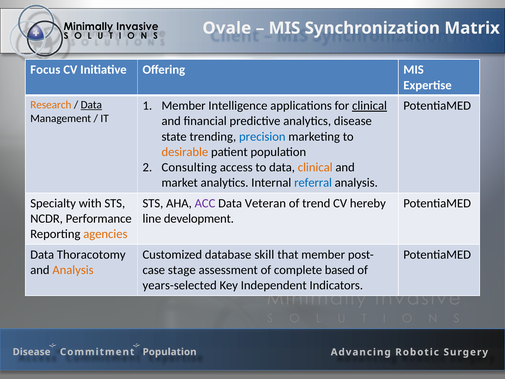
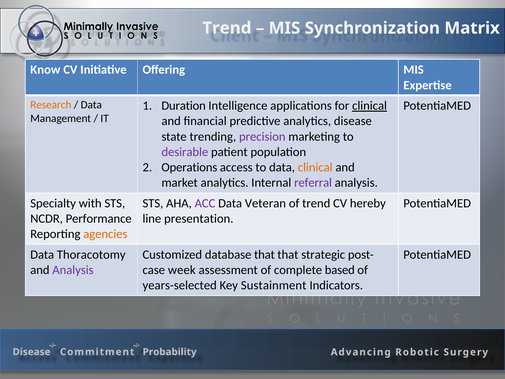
Ovale: Ovale -> Trend (227, 28)
Focus: Focus -> Know (45, 70)
Data underline: present -> none (91, 105)
Member: Member -> Duration (184, 106)
precision colour: blue -> purple (262, 136)
desirable colour: orange -> purple (185, 152)
Consulting: Consulting -> Operations (189, 167)
referral colour: blue -> purple (313, 183)
development: development -> presentation (199, 219)
database skill: skill -> that (264, 254)
that member: member -> strategic (323, 254)
Analysis colour: orange -> purple (73, 270)
stage: stage -> week (182, 270)
Independent: Independent -> Sustainment (274, 285)
Population: Population -> Probability (170, 352)
